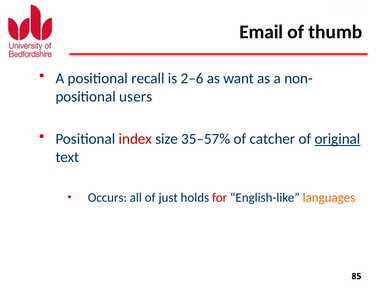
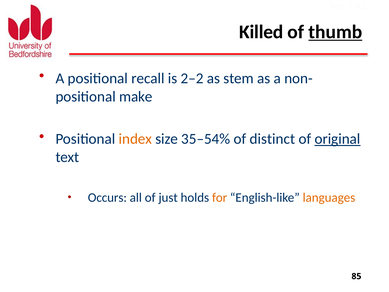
Email: Email -> Killed (261, 32)
thumb underline: none -> present (335, 32)
2–6: 2–6 -> 2–2 (192, 78)
want: want -> stem (239, 78)
users: users -> make (136, 96)
index colour: red -> orange (135, 139)
35–57%: 35–57% -> 35–54% (206, 139)
catcher: catcher -> distinct (272, 139)
for colour: red -> orange (220, 198)
